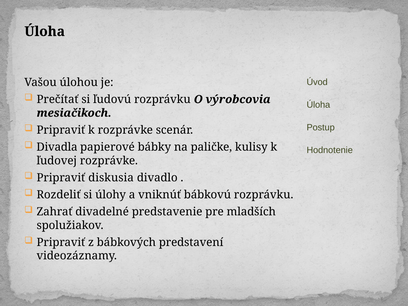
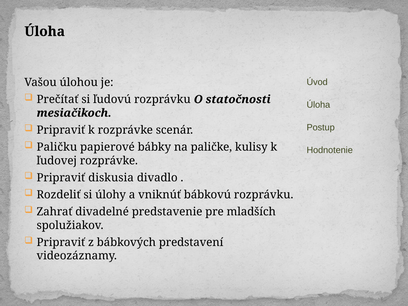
výrobcovia: výrobcovia -> statočnosti (238, 99)
Divadla: Divadla -> Paličku (57, 147)
